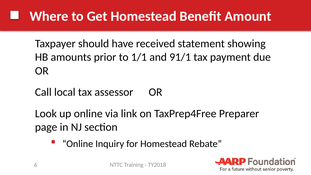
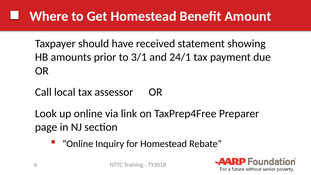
1/1: 1/1 -> 3/1 (139, 57)
91/1: 91/1 -> 24/1 (180, 57)
